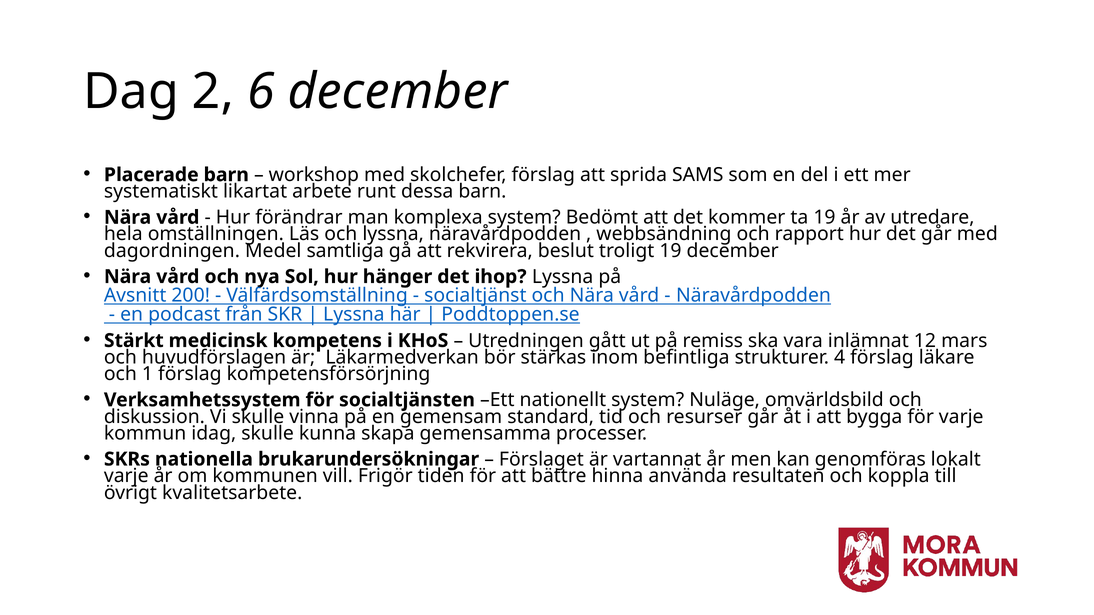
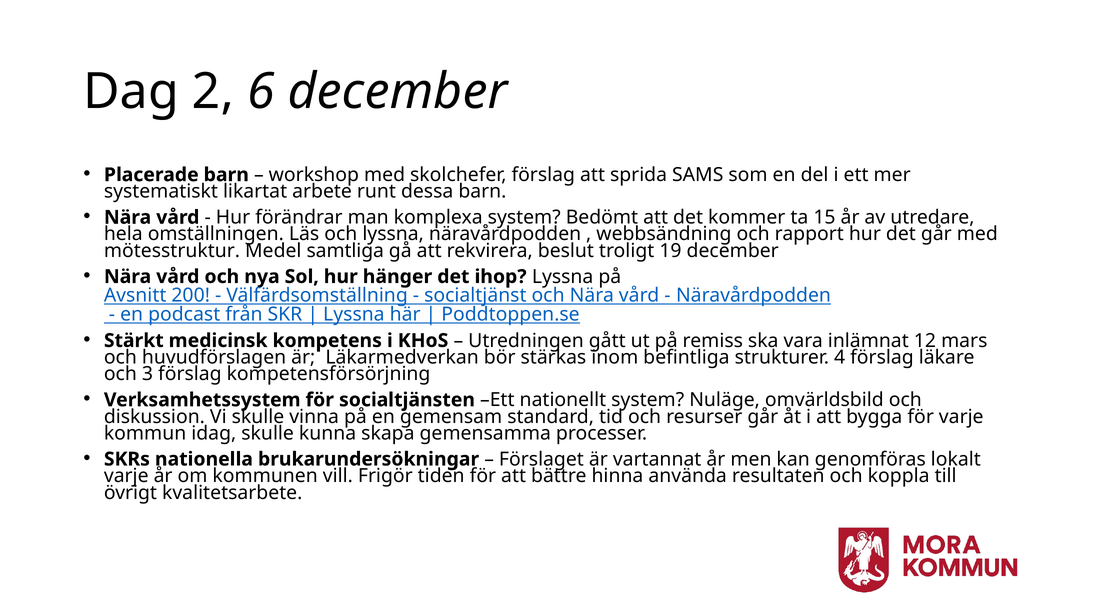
ta 19: 19 -> 15 (824, 217)
dagordningen: dagordningen -> mötesstruktur (172, 251)
1: 1 -> 3 (147, 374)
